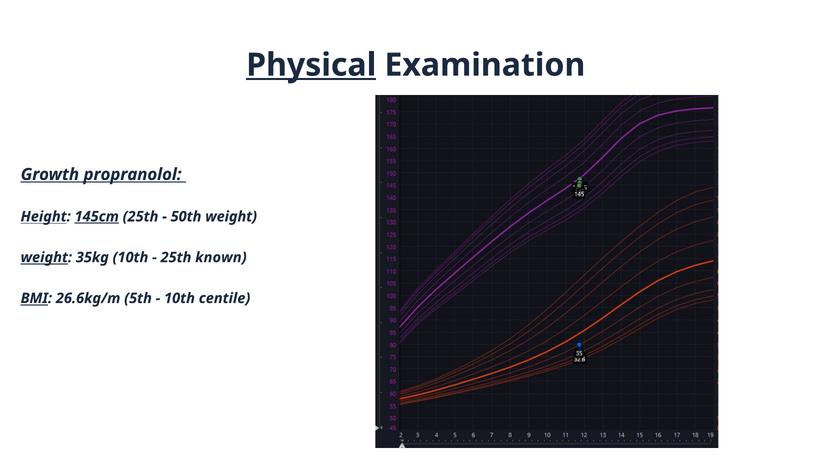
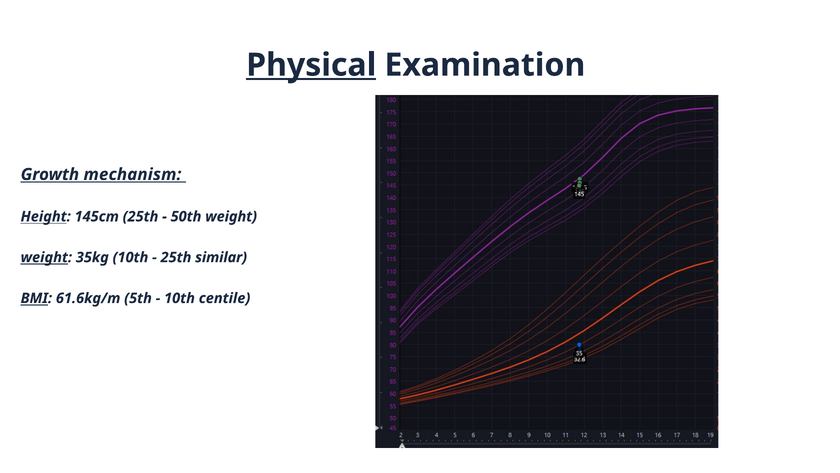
propranolol: propranolol -> mechanism (132, 174)
145cm underline: present -> none (97, 216)
known: known -> similar (221, 257)
26.6kg/m: 26.6kg/m -> 61.6kg/m (88, 298)
